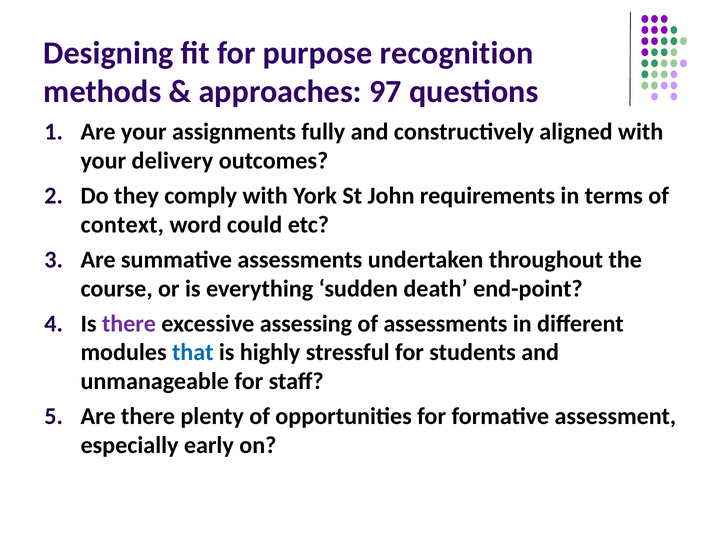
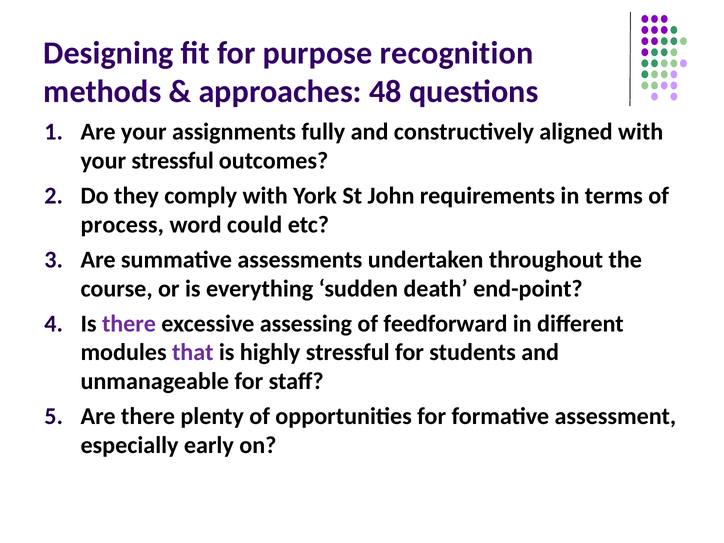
97: 97 -> 48 (385, 92)
your delivery: delivery -> stressful (173, 161)
context: context -> process (122, 225)
of assessments: assessments -> feedforward (445, 324)
that colour: blue -> purple (193, 353)
